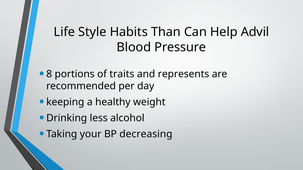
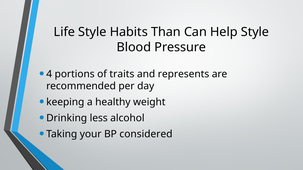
Help Advil: Advil -> Style (255, 32)
8: 8 -> 4 (49, 74)
decreasing: decreasing -> considered (146, 134)
